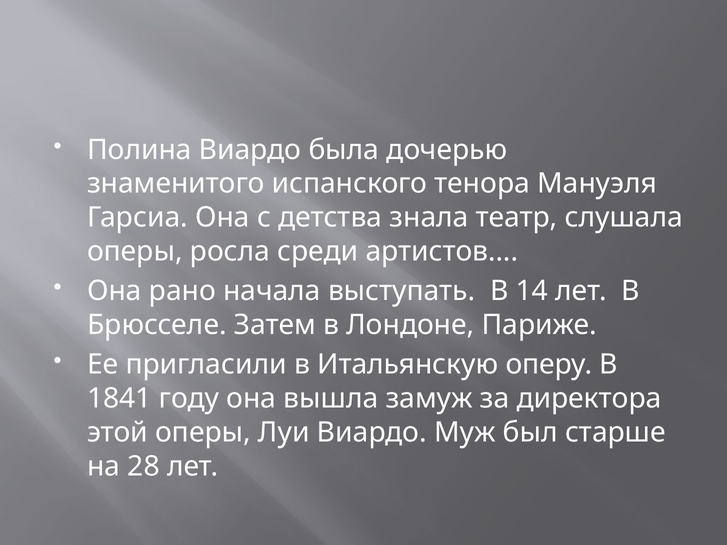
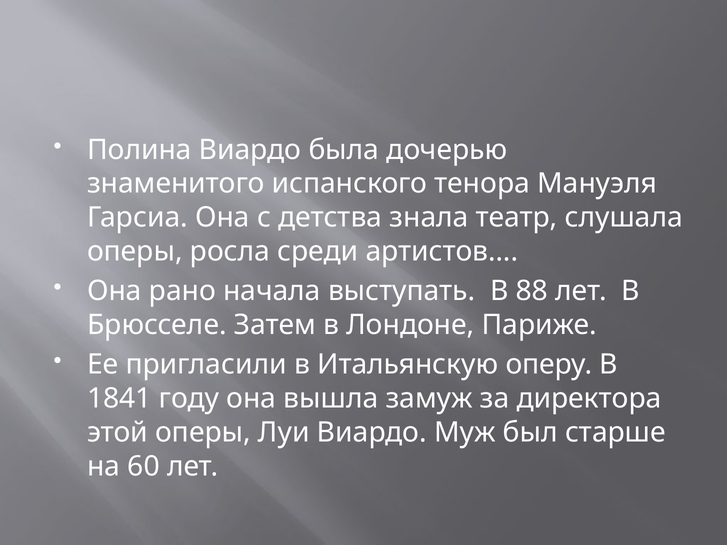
14: 14 -> 88 (532, 291)
28: 28 -> 60 (144, 467)
